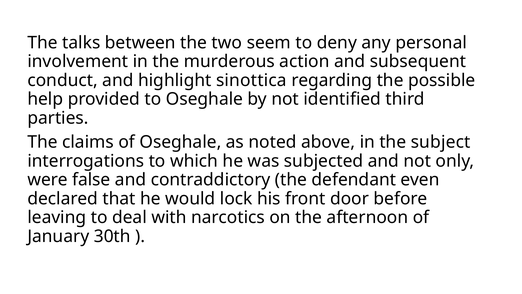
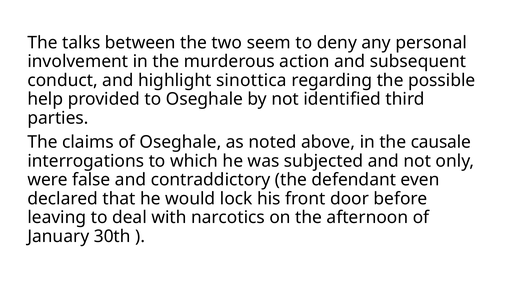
subject: subject -> causale (441, 142)
